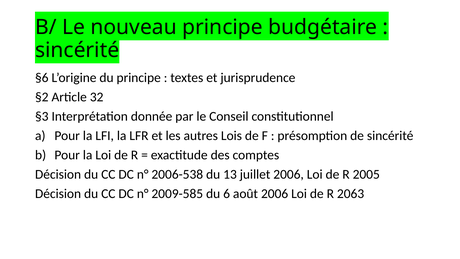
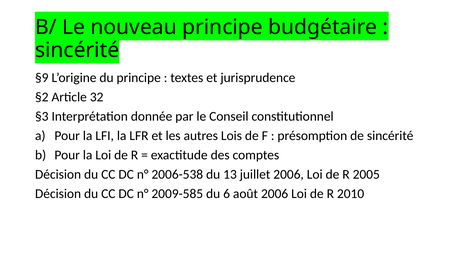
§6: §6 -> §9 (42, 78)
2063: 2063 -> 2010 (351, 193)
